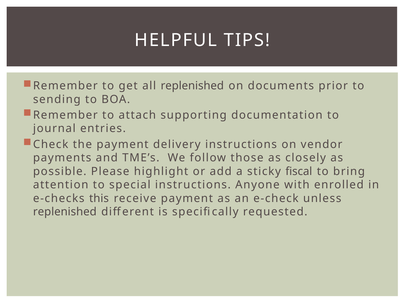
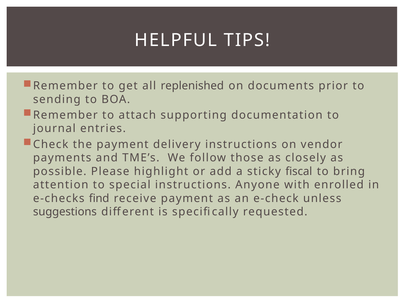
this: this -> find (99, 198)
replenished: replenished -> suggestions (65, 212)
